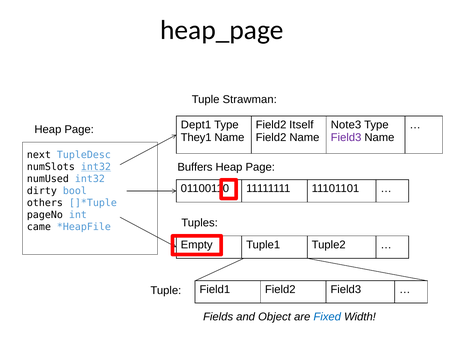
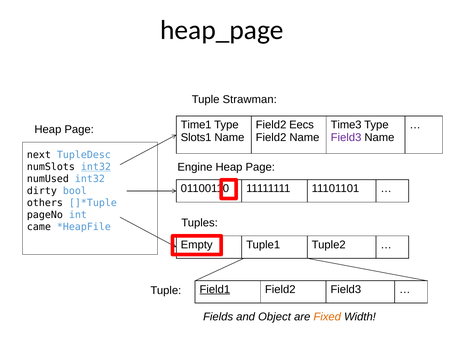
Dept1: Dept1 -> Time1 (196, 125)
Itself: Itself -> Eecs (301, 125)
Note3: Note3 -> Time3 (346, 125)
They1: They1 -> Slots1 (196, 138)
Buffers: Buffers -> Engine (195, 167)
Field1 underline: none -> present (215, 290)
Fixed colour: blue -> orange (327, 317)
